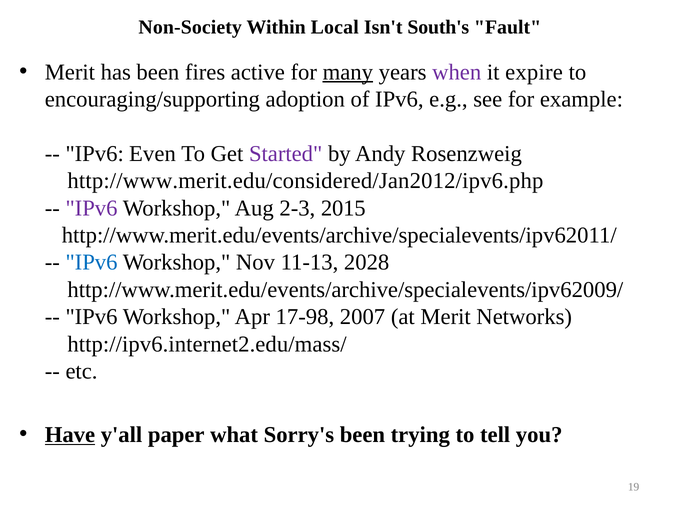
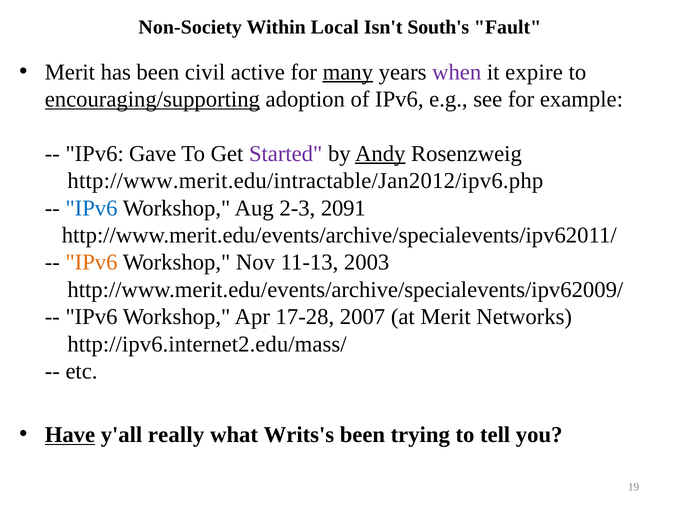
fires: fires -> civil (205, 72)
encouraging/supporting underline: none -> present (152, 99)
Even: Even -> Gave (153, 154)
Andy underline: none -> present (380, 154)
http://www.merit.edu/considered/Jan2012/ipv6.php: http://www.merit.edu/considered/Jan2012/ipv6.php -> http://www.merit.edu/intractable/Jan2012/ipv6.php (305, 181)
IPv6 colour: purple -> blue (92, 208)
2015: 2015 -> 2091 (343, 208)
IPv6 colour: blue -> orange (92, 262)
2028: 2028 -> 2003 (367, 262)
17-98: 17-98 -> 17-28 (305, 317)
paper: paper -> really (176, 435)
Sorry's: Sorry's -> Writs's (299, 435)
